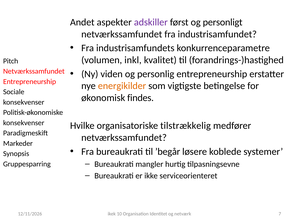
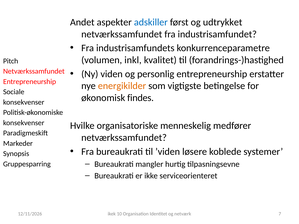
adskiller colour: purple -> blue (151, 22)
personligt: personligt -> udtrykket (223, 22)
tilstrækkelig: tilstrækkelig -> menneskelig (186, 126)
’begår: ’begår -> ’viden (168, 152)
